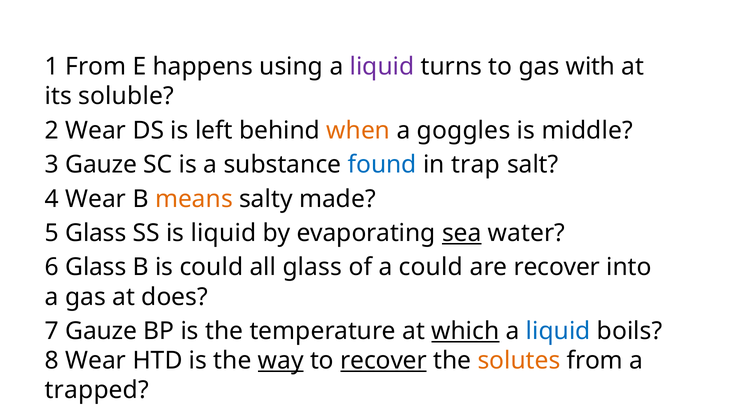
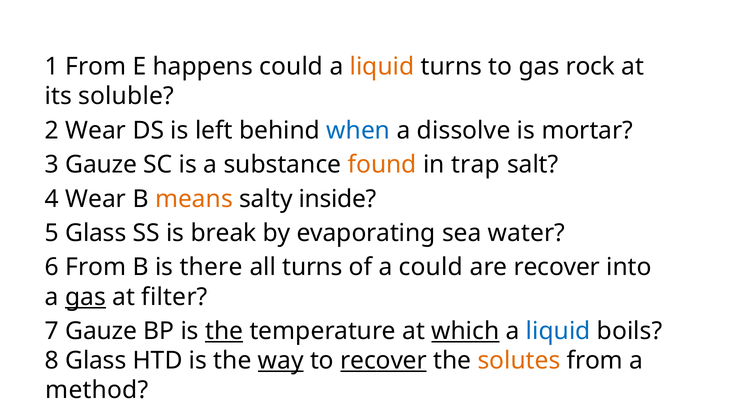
happens using: using -> could (291, 67)
liquid colour: purple -> orange (382, 67)
with: with -> rock (590, 67)
when colour: orange -> blue (358, 130)
goggles: goggles -> dissolve (464, 130)
middle: middle -> mortar (587, 130)
found colour: blue -> orange (382, 165)
made: made -> inside (338, 199)
is liquid: liquid -> break (224, 233)
sea underline: present -> none (462, 233)
6 Glass: Glass -> From (96, 267)
is could: could -> there (211, 267)
all glass: glass -> turns (313, 267)
gas underline: none -> present (85, 297)
does: does -> filter (175, 297)
the underline: none -> present (224, 331)
8 Wear: Wear -> Glass (96, 360)
trapped: trapped -> method (97, 390)
